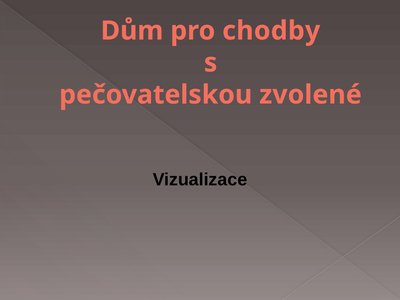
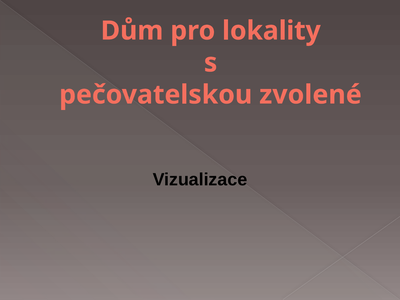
chodby: chodby -> lokality (271, 31)
